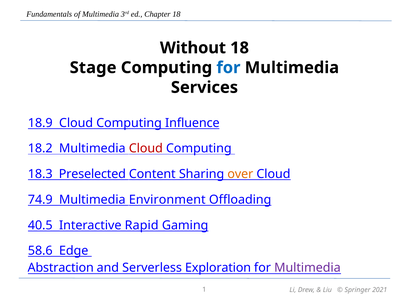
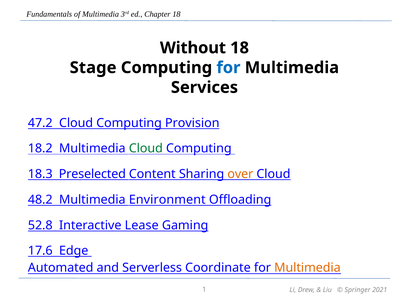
18.9: 18.9 -> 47.2 (40, 123)
Influence: Influence -> Provision (192, 123)
Cloud colour: red -> green (146, 148)
74.9: 74.9 -> 48.2 (40, 200)
40.5: 40.5 -> 52.8 (40, 225)
Rapid: Rapid -> Lease (142, 225)
58.6: 58.6 -> 17.6 (40, 251)
Abstraction: Abstraction -> Automated (61, 268)
Exploration: Exploration -> Coordinate (218, 268)
Multimedia colour: purple -> orange (307, 268)
